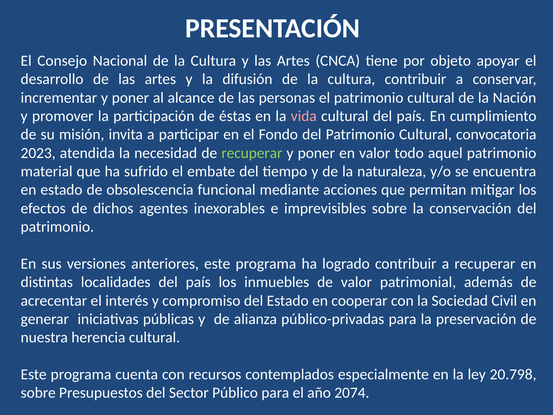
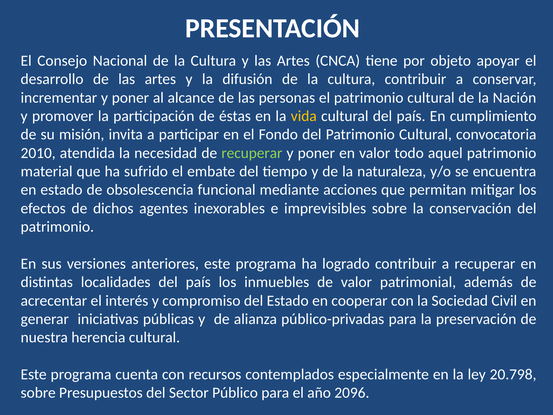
vida colour: pink -> yellow (304, 116)
2023: 2023 -> 2010 (38, 153)
2074: 2074 -> 2096 (352, 393)
